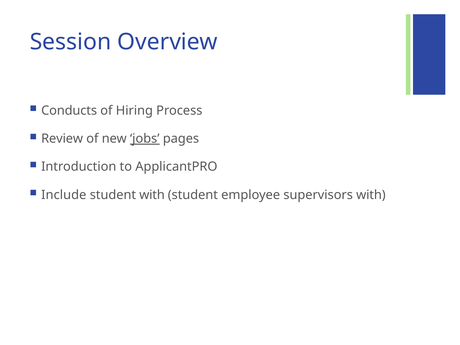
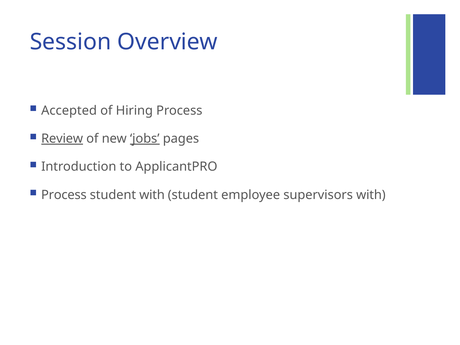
Conducts: Conducts -> Accepted (69, 111)
Review underline: none -> present (62, 139)
Include: Include -> Process (64, 195)
